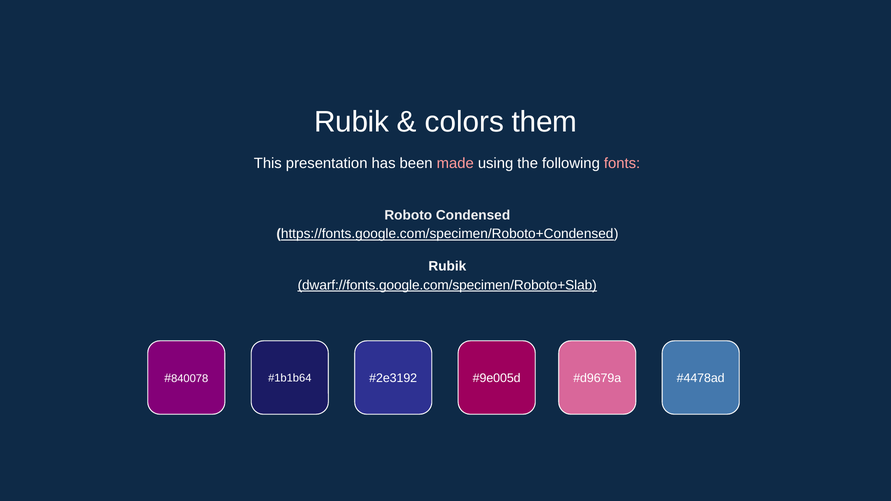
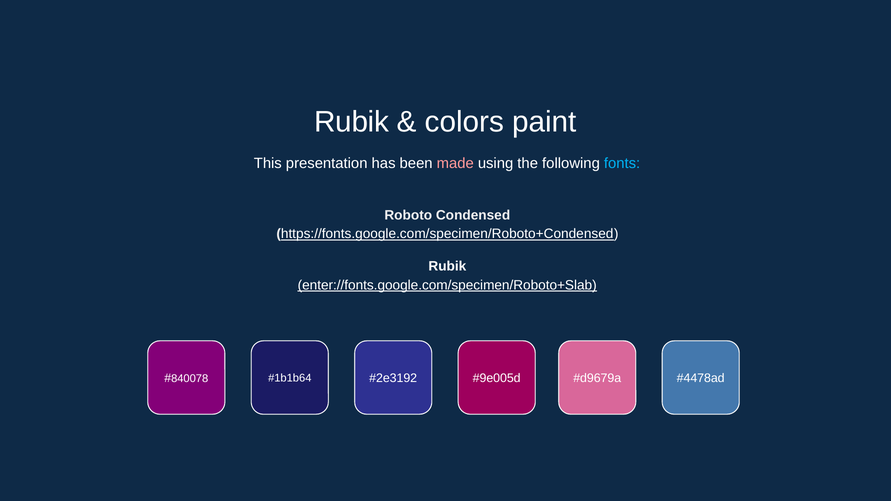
them: them -> paint (544, 122)
fonts colour: pink -> light blue (622, 164)
dwarf://fonts.google.com/specimen/Roboto+Slab: dwarf://fonts.google.com/specimen/Roboto+Slab -> enter://fonts.google.com/specimen/Roboto+Slab (447, 285)
